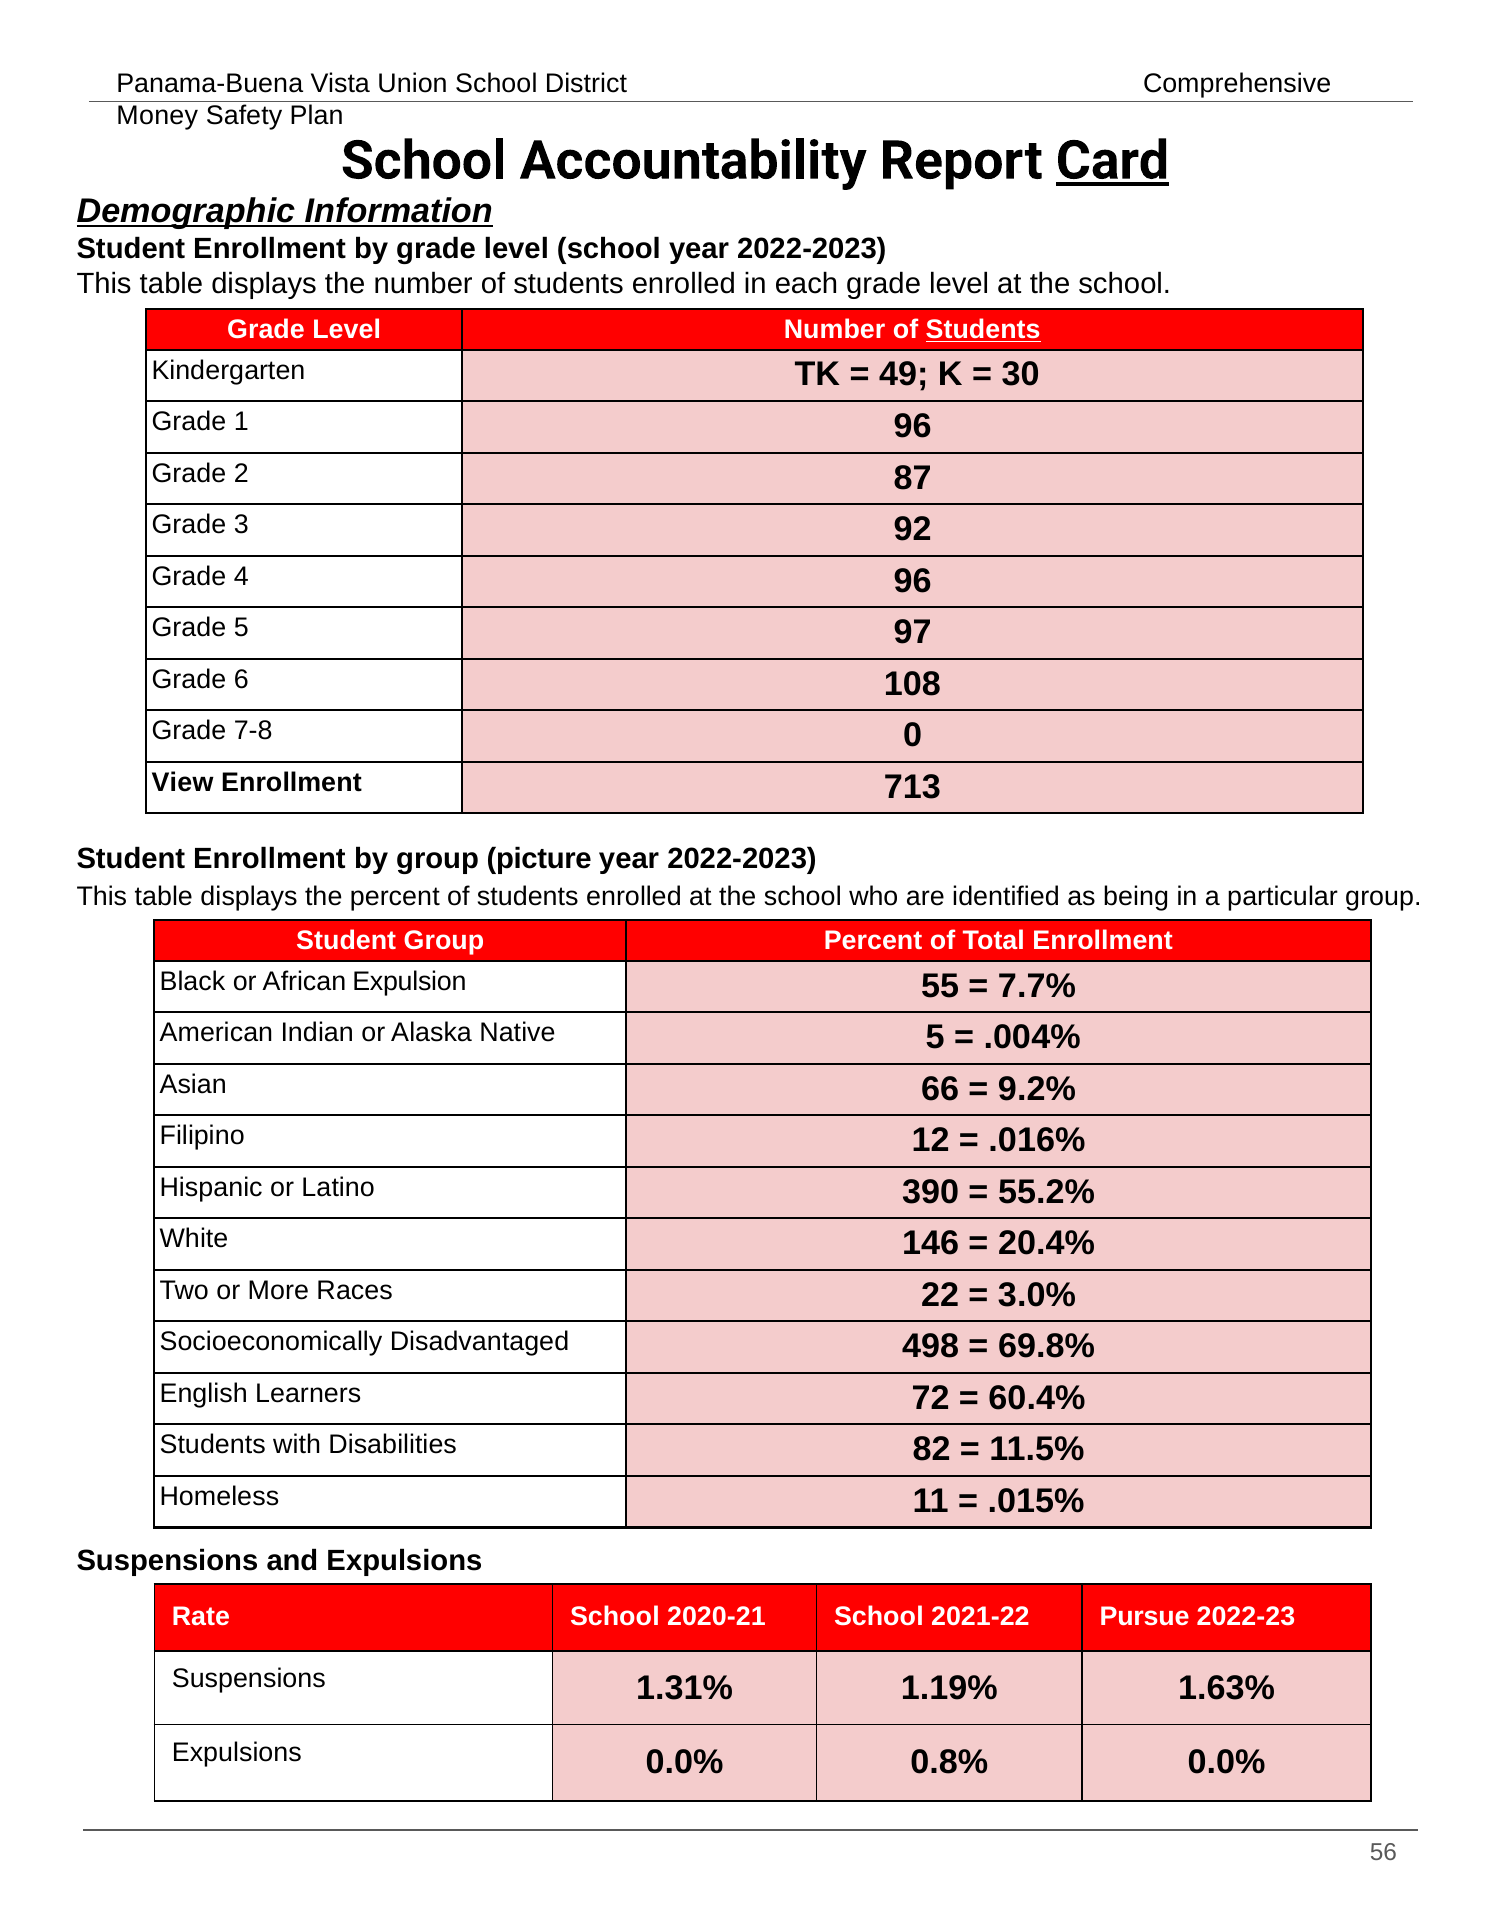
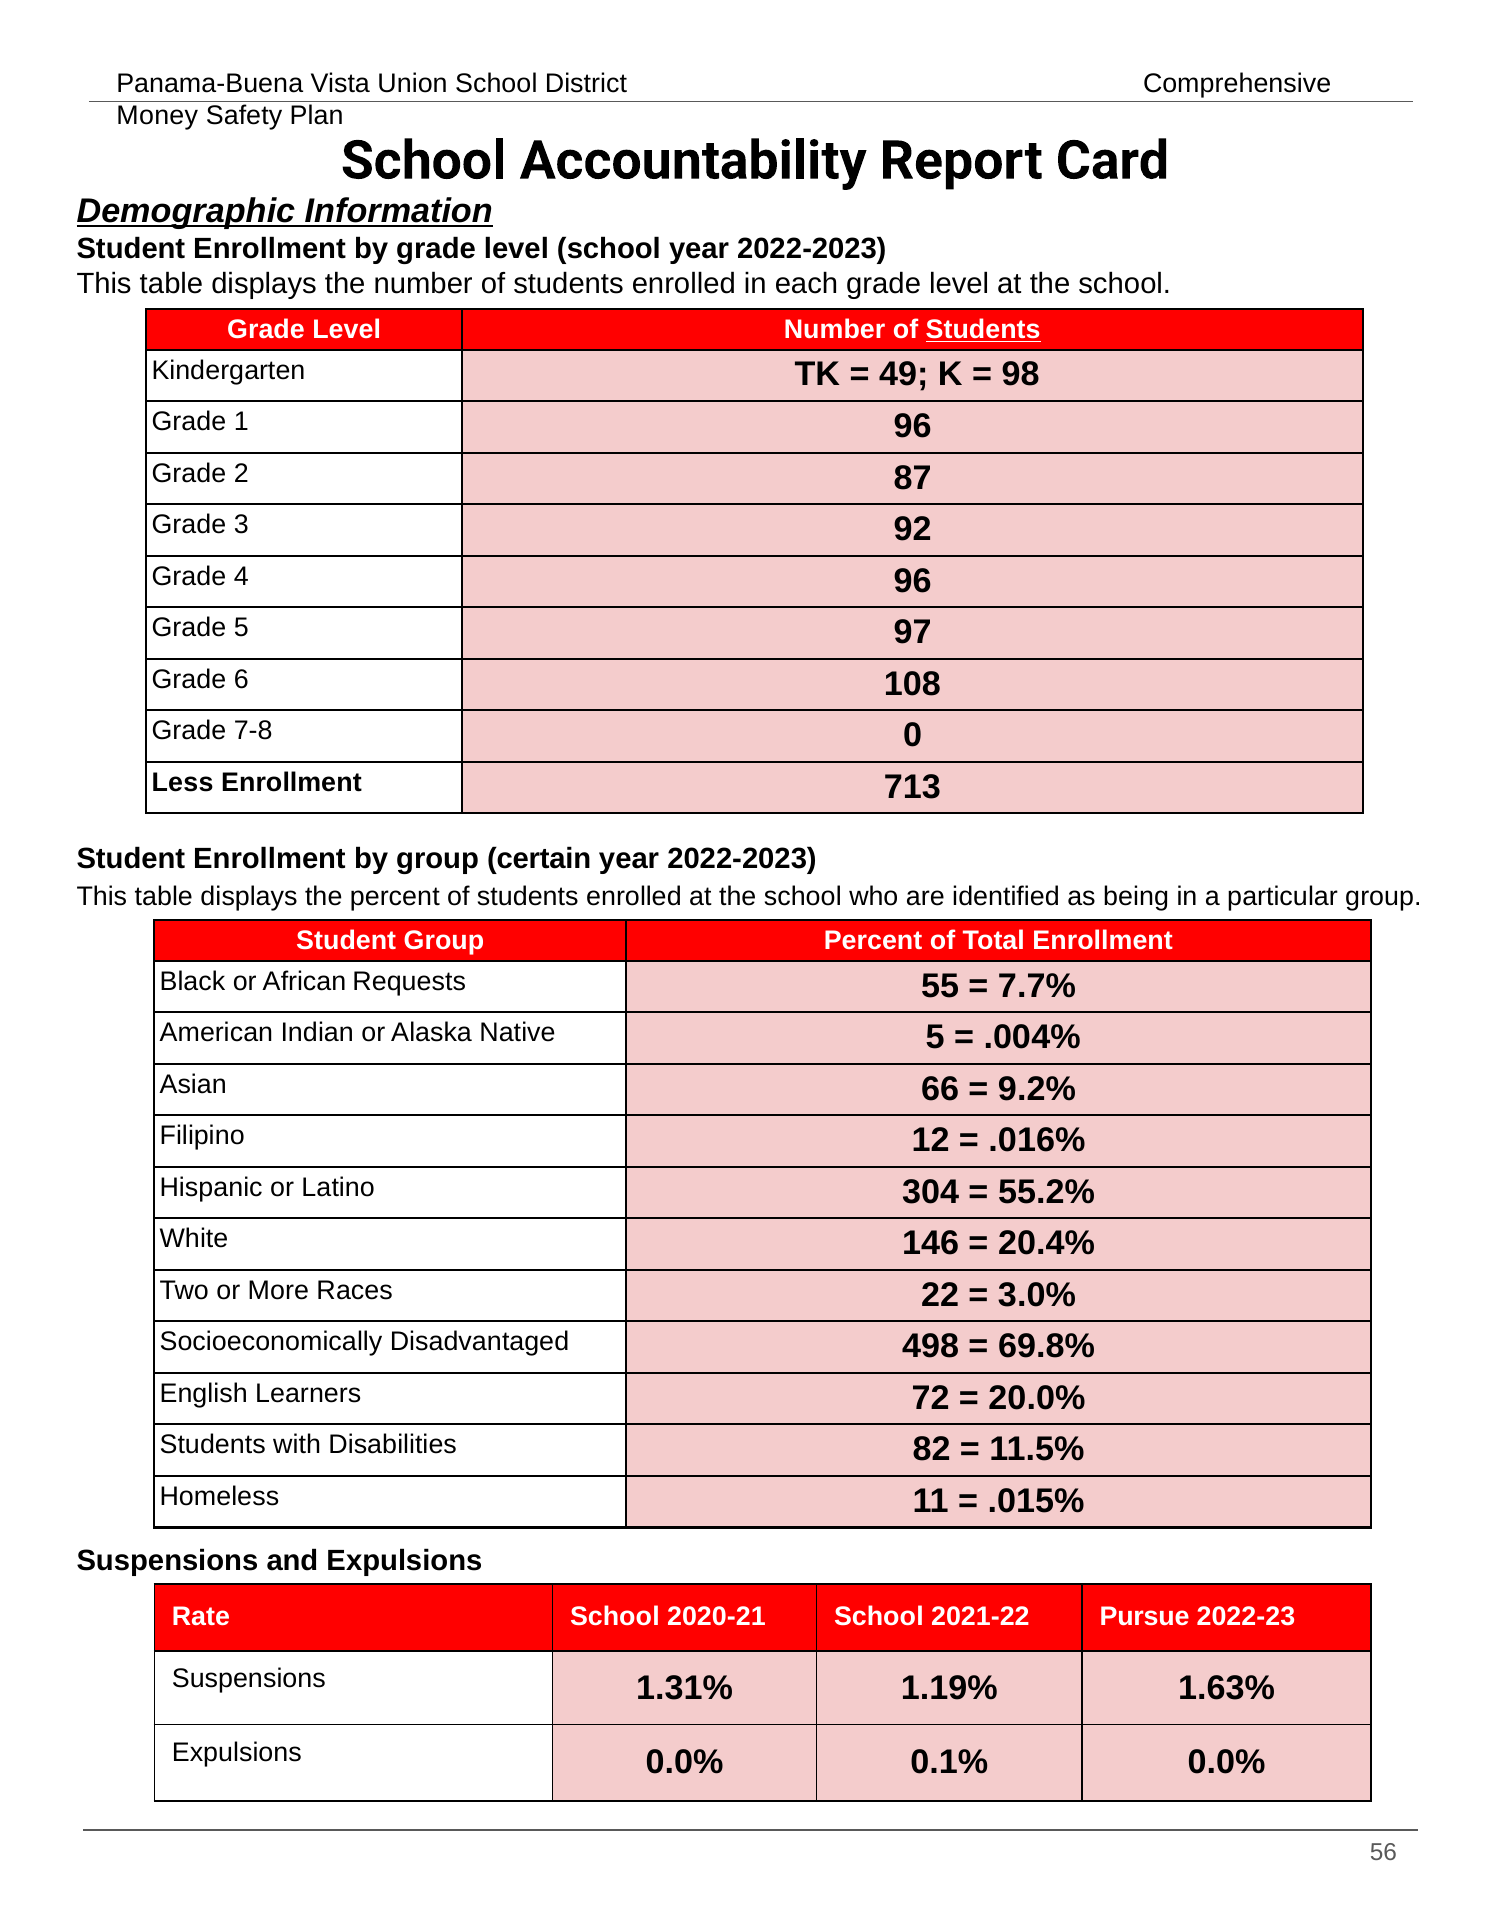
Card underline: present -> none (1112, 161)
30: 30 -> 98 (1021, 375)
View: View -> Less (183, 783)
picture: picture -> certain (539, 859)
Expulsion: Expulsion -> Requests (409, 982)
390: 390 -> 304 (931, 1192)
60.4%: 60.4% -> 20.0% (1037, 1398)
0.8%: 0.8% -> 0.1% (949, 1762)
